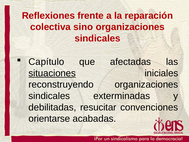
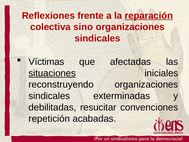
reparación underline: none -> present (149, 16)
Capítulo: Capítulo -> Víctimas (46, 62)
orientarse: orientarse -> repetición (49, 118)
